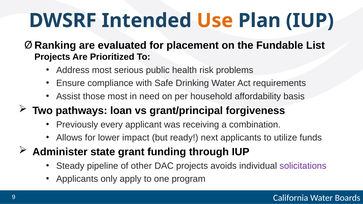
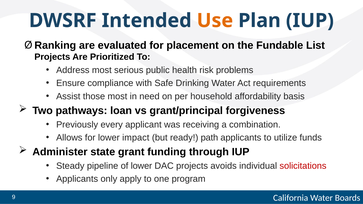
next: next -> path (209, 138)
of other: other -> lower (141, 166)
solicitations colour: purple -> red (303, 166)
